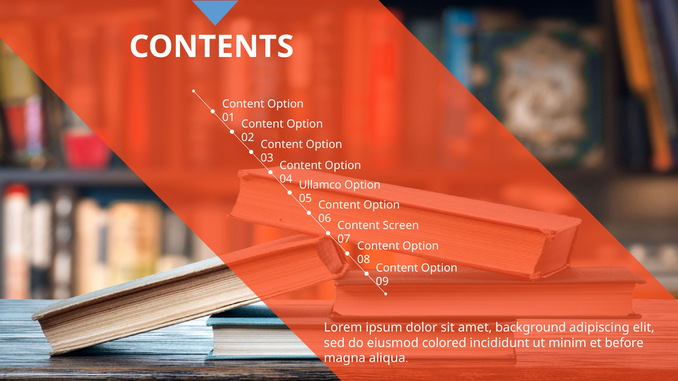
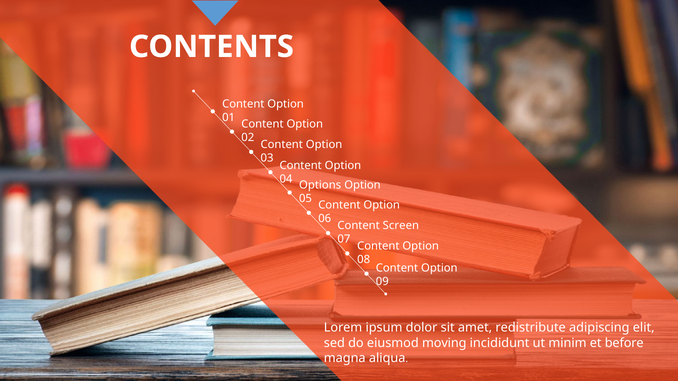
Ullamco: Ullamco -> Options (320, 185)
background: background -> redistribute (531, 328)
colored: colored -> moving (444, 343)
